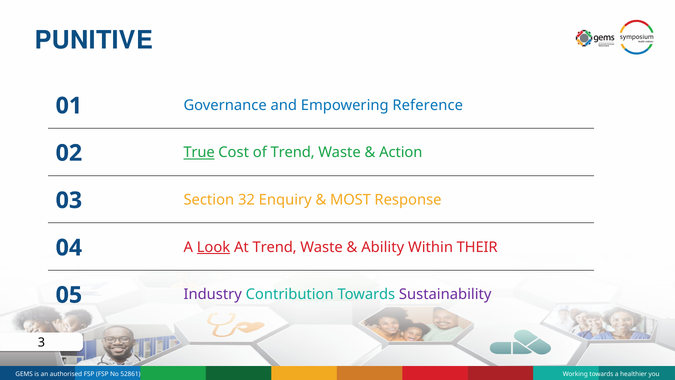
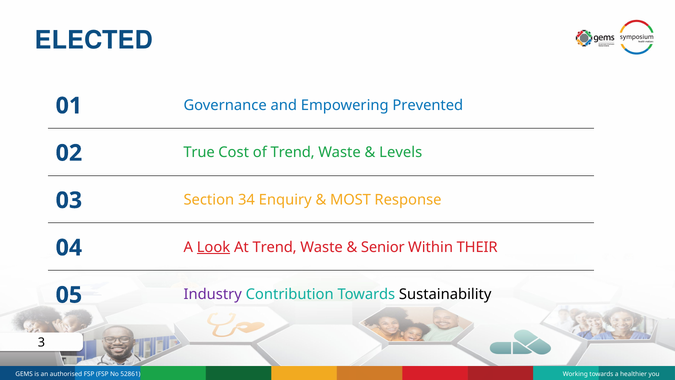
PUNITIVE: PUNITIVE -> ELECTED (94, 40)
Reference: Reference -> Prevented (428, 105)
True underline: present -> none (199, 152)
Action: Action -> Levels (401, 152)
32: 32 -> 34 (246, 200)
Ability: Ability -> Senior (383, 247)
Sustainability colour: purple -> black (445, 294)
